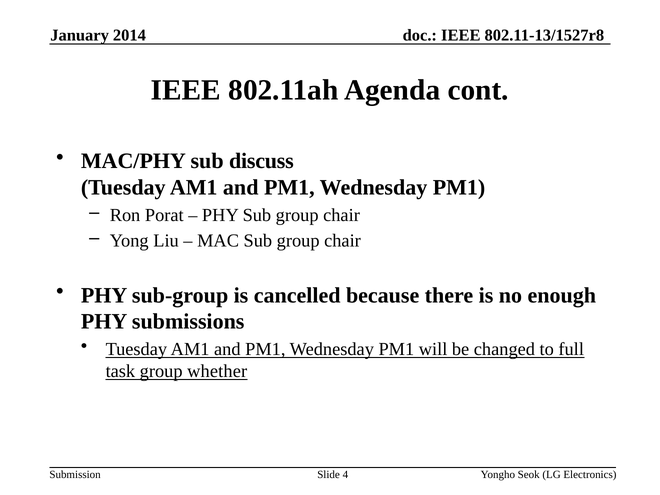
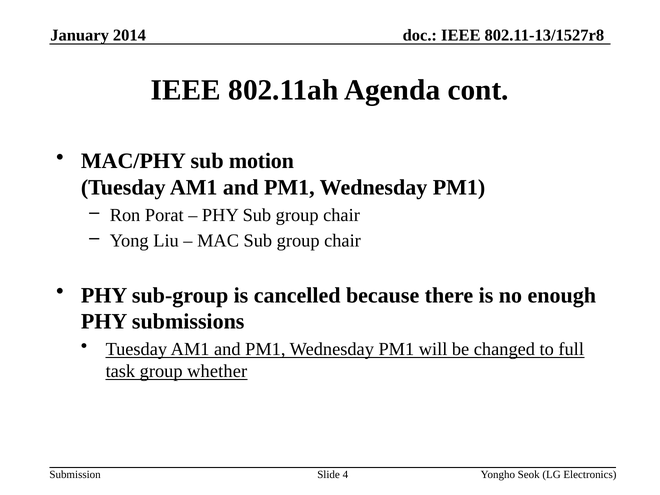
discuss: discuss -> motion (261, 161)
